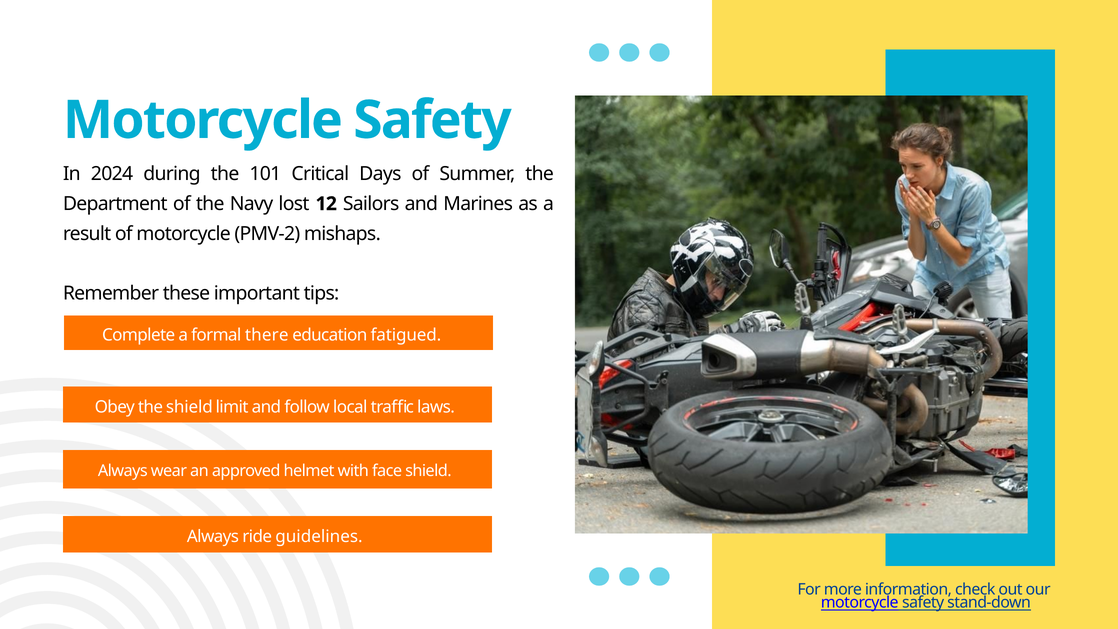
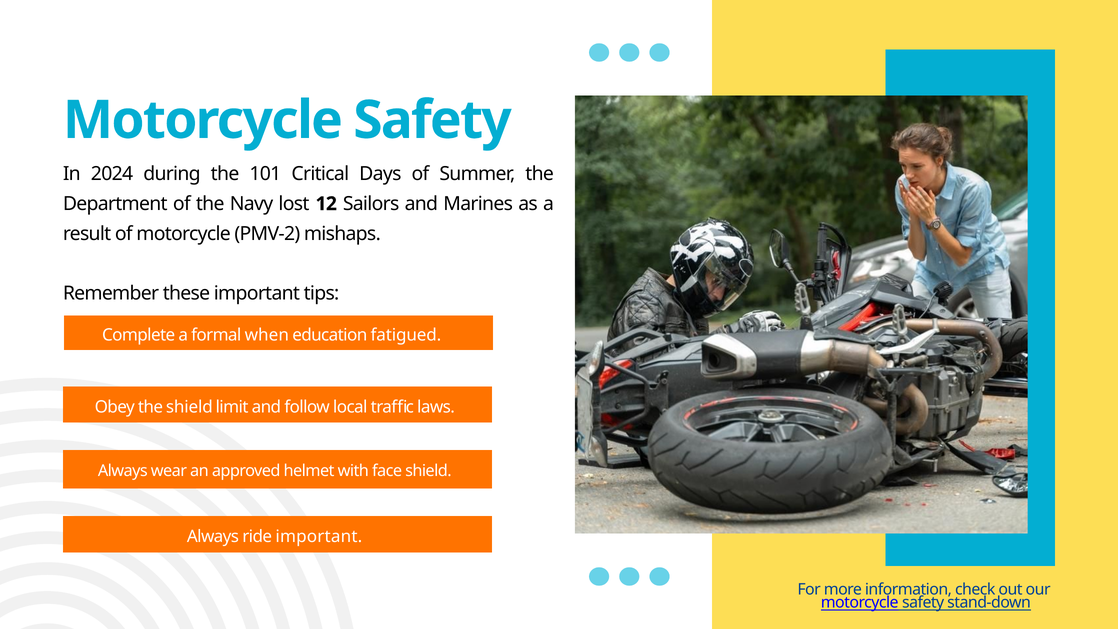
there: there -> when (267, 335)
ride guidelines: guidelines -> important (319, 536)
